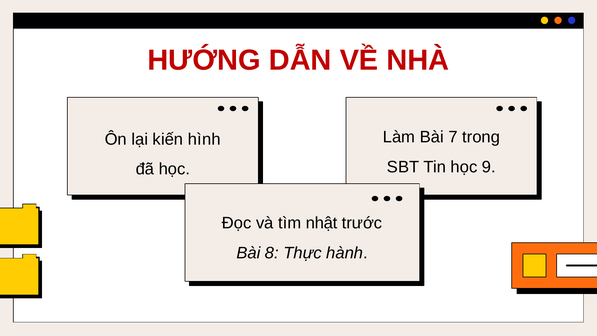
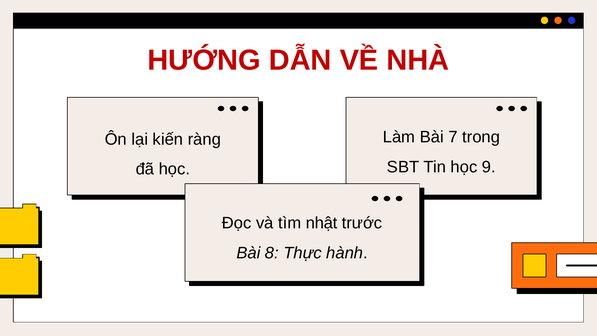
hình: hình -> ràng (204, 139)
